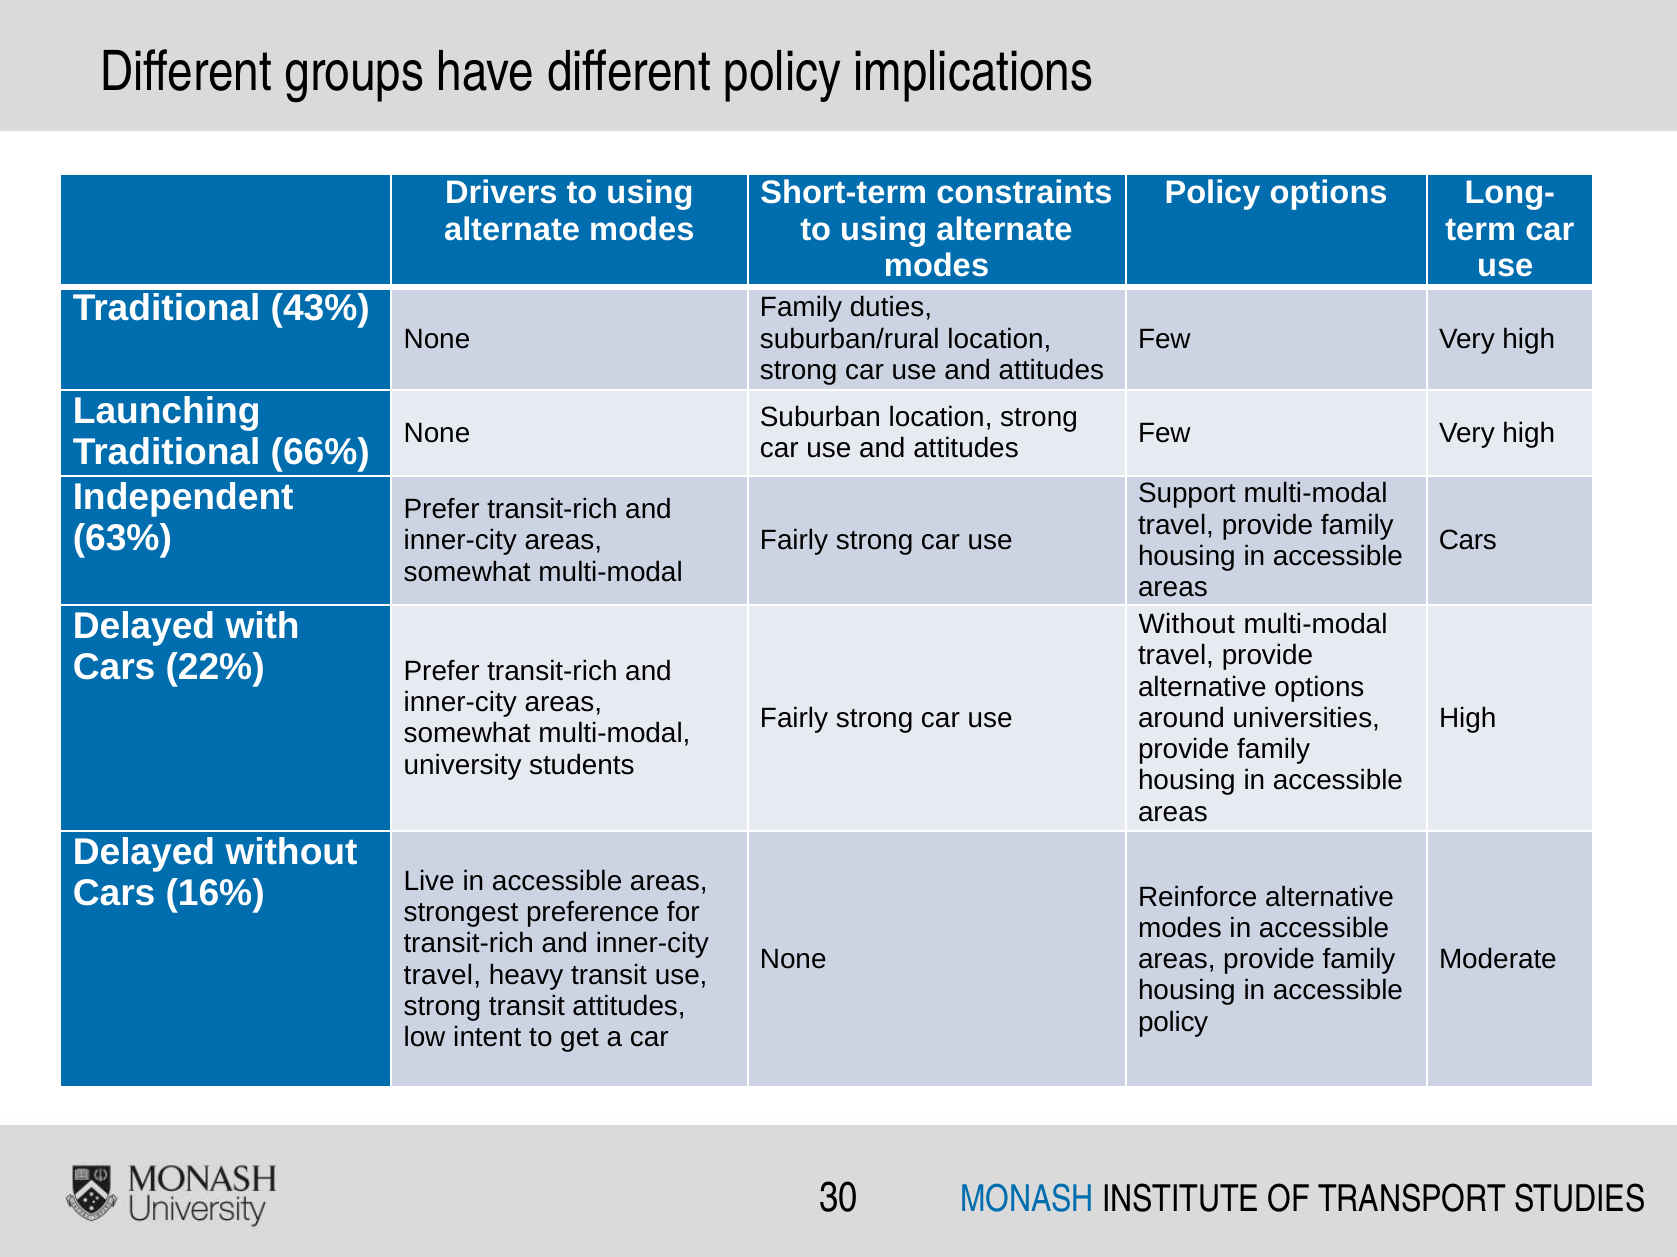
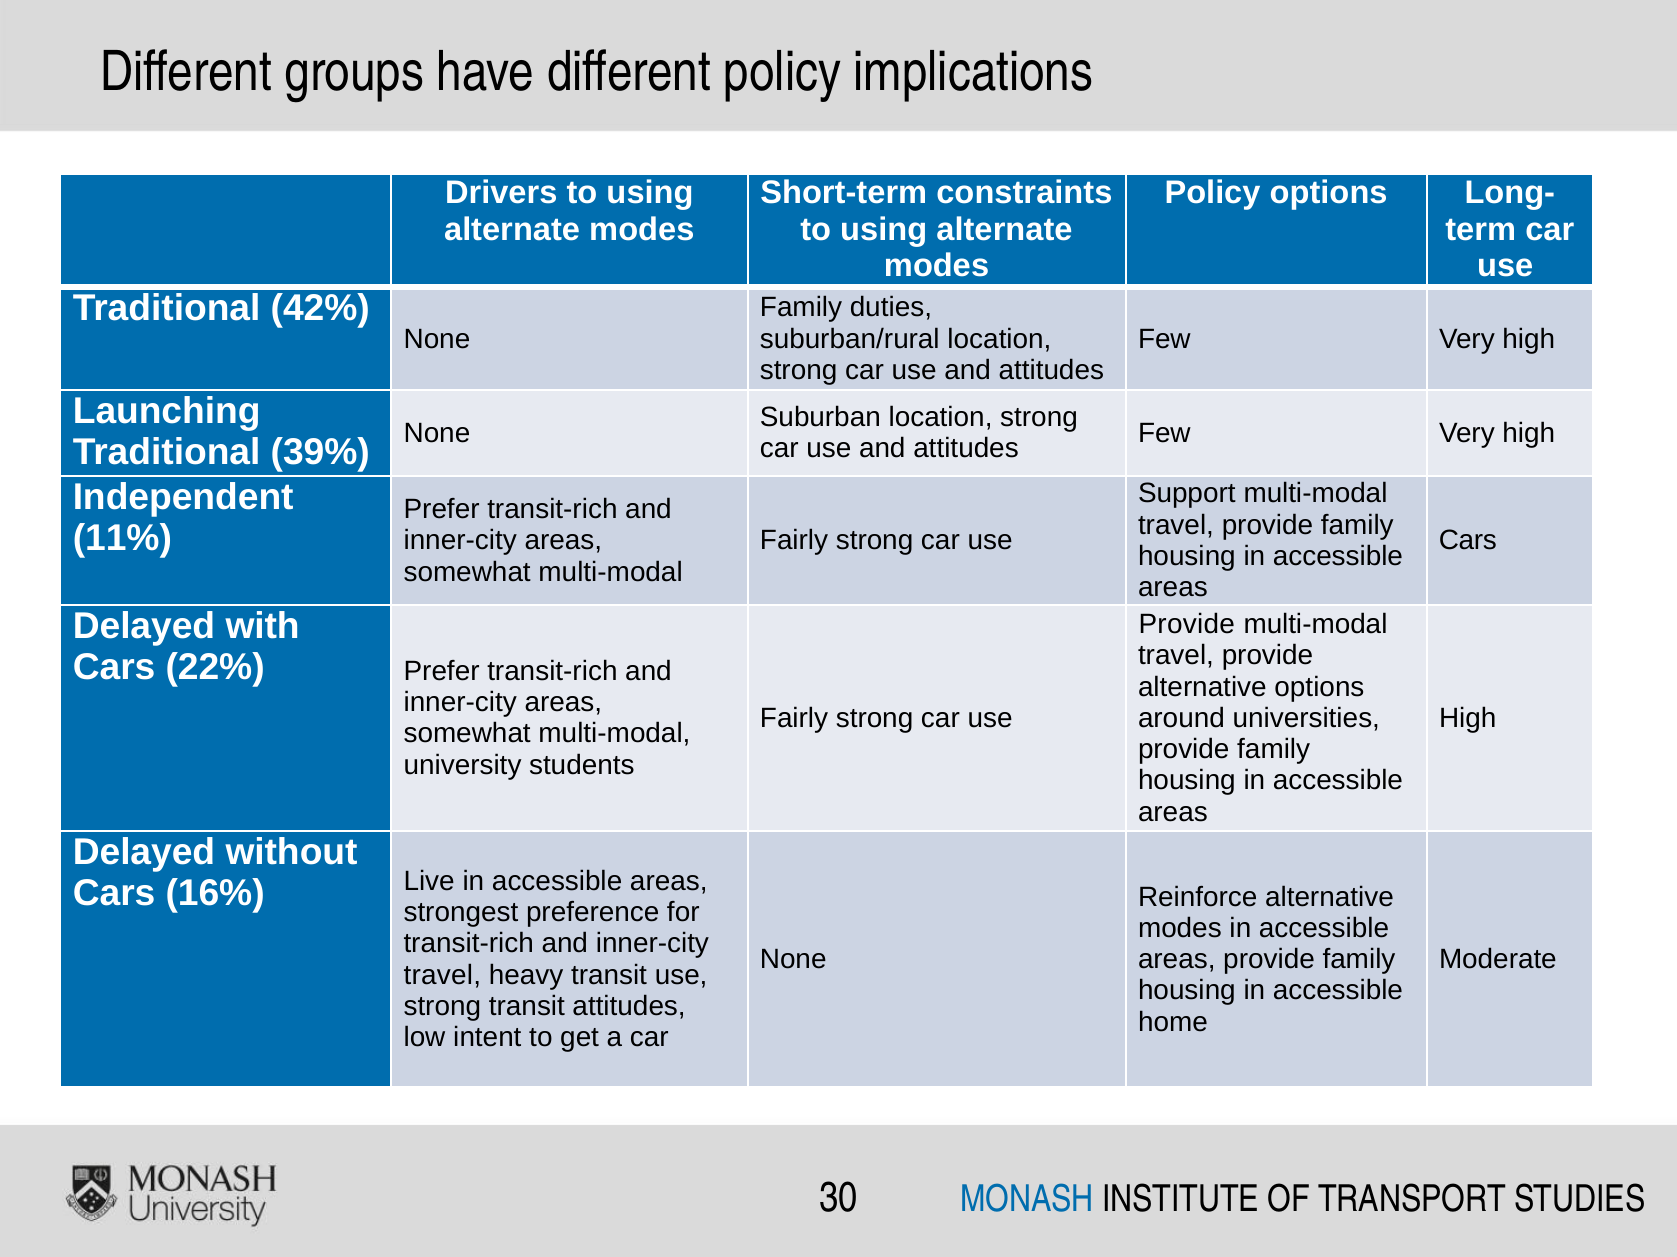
43%: 43% -> 42% (320, 308)
66%: 66% -> 39% (320, 452)
63%: 63% -> 11% (122, 539)
Without: Without -> Provide (1187, 625)
policy: policy -> home (1173, 1023)
